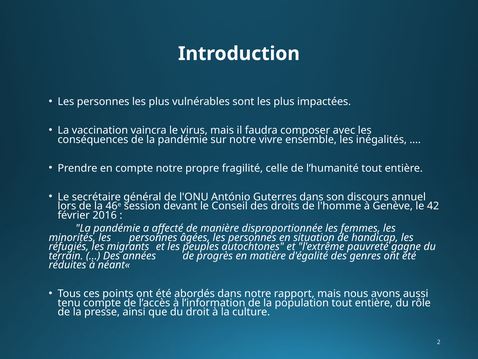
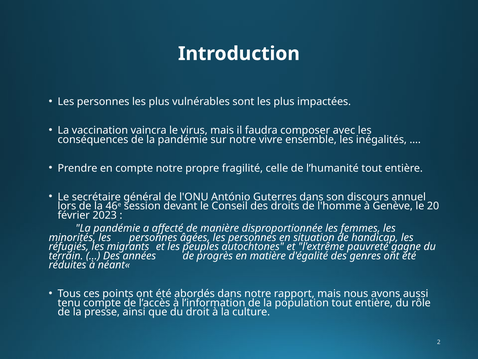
42: 42 -> 20 (433, 206)
2016: 2016 -> 2023 (105, 215)
